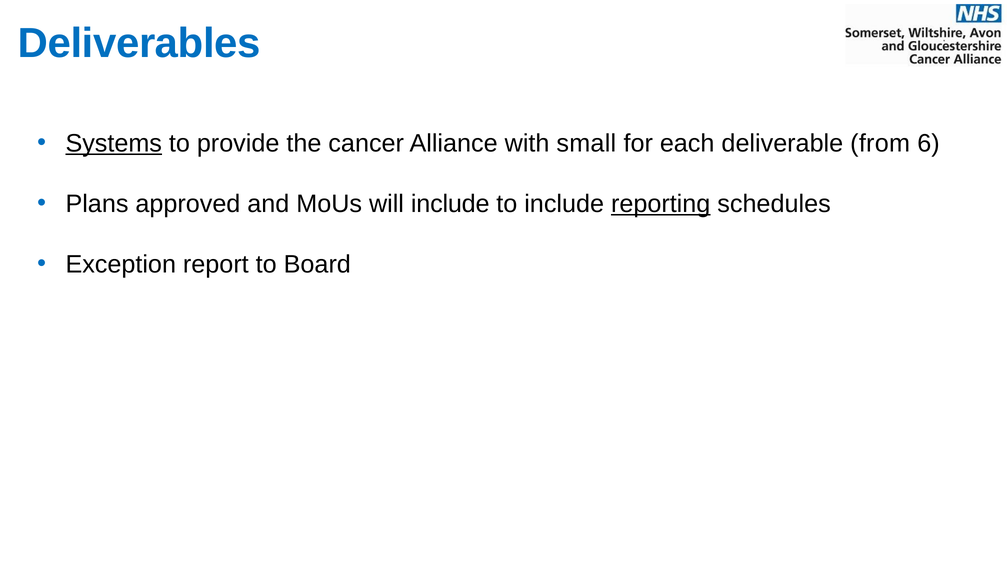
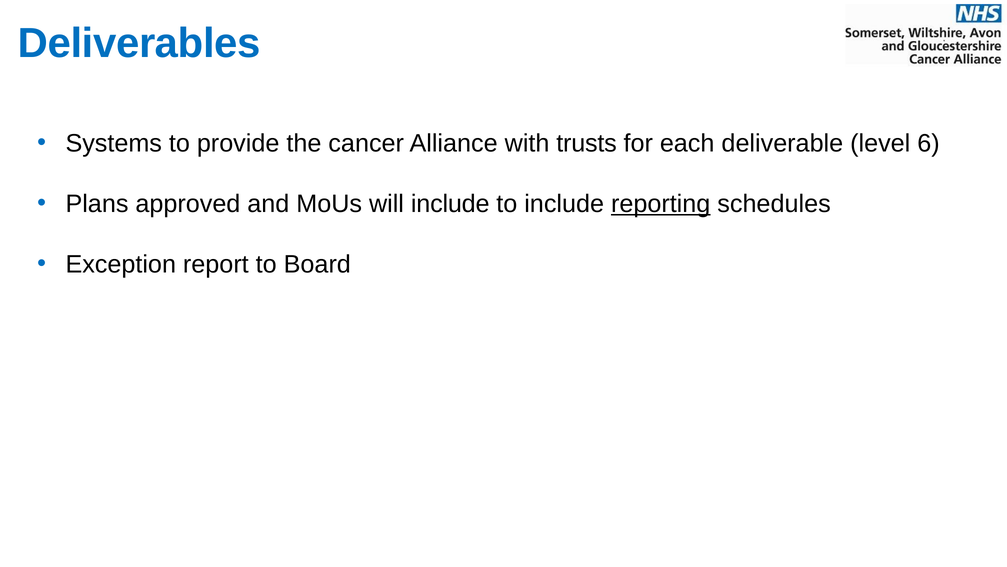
Systems underline: present -> none (114, 143)
small: small -> trusts (587, 143)
from: from -> level (880, 143)
